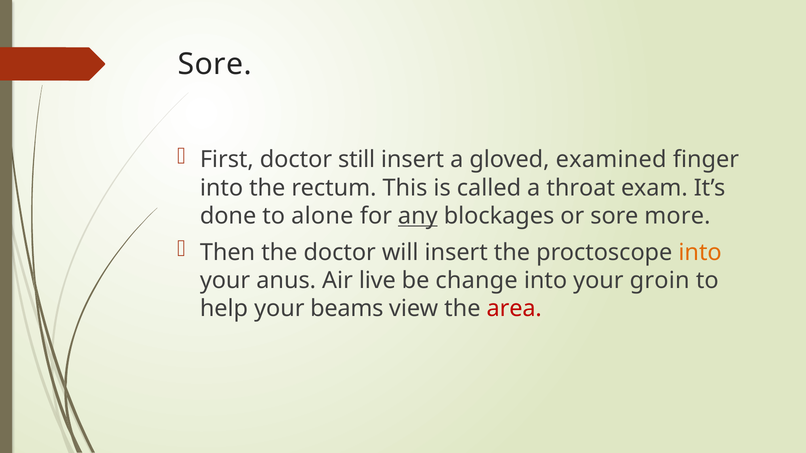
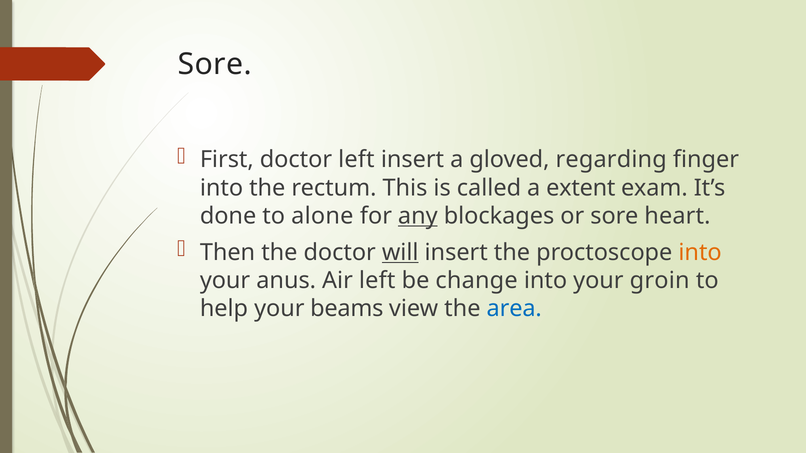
doctor still: still -> left (356, 160)
examined: examined -> regarding (611, 160)
throat: throat -> extent (581, 188)
more: more -> heart (677, 216)
will underline: none -> present (400, 253)
Air live: live -> left (377, 281)
area colour: red -> blue (514, 309)
